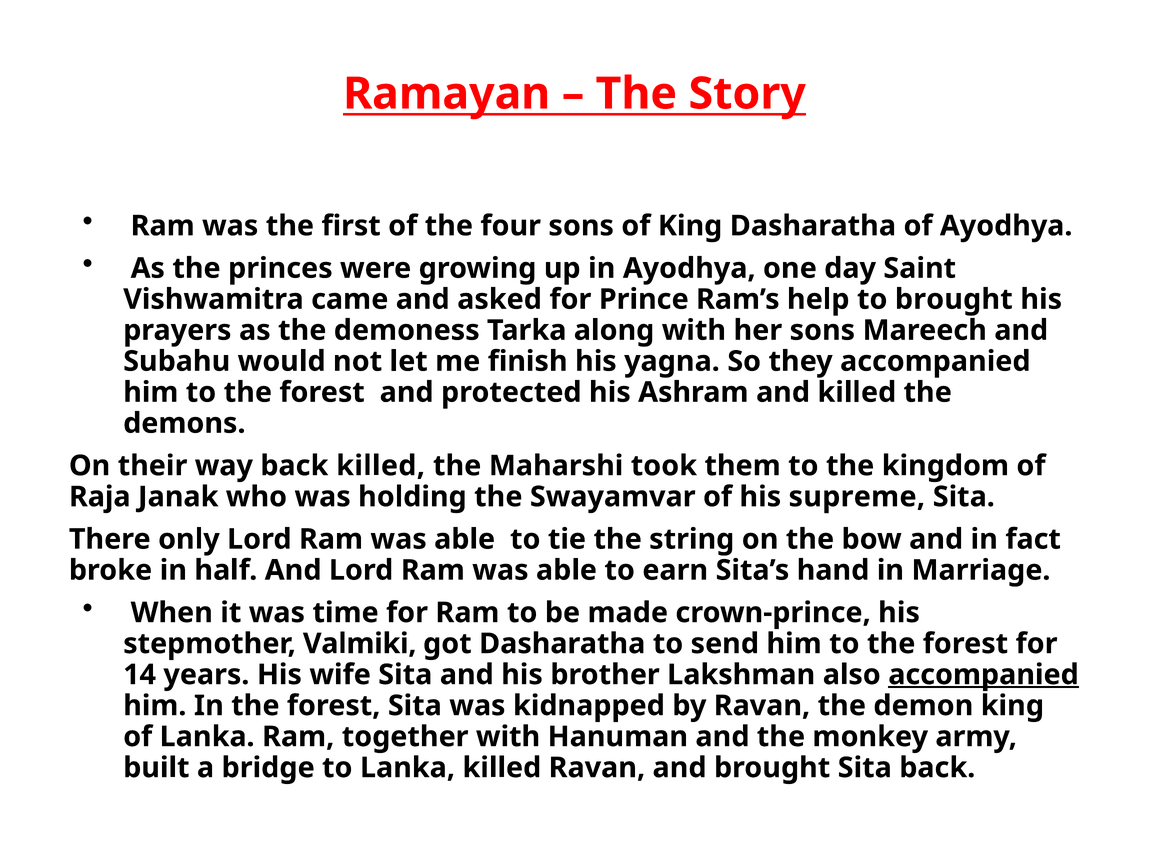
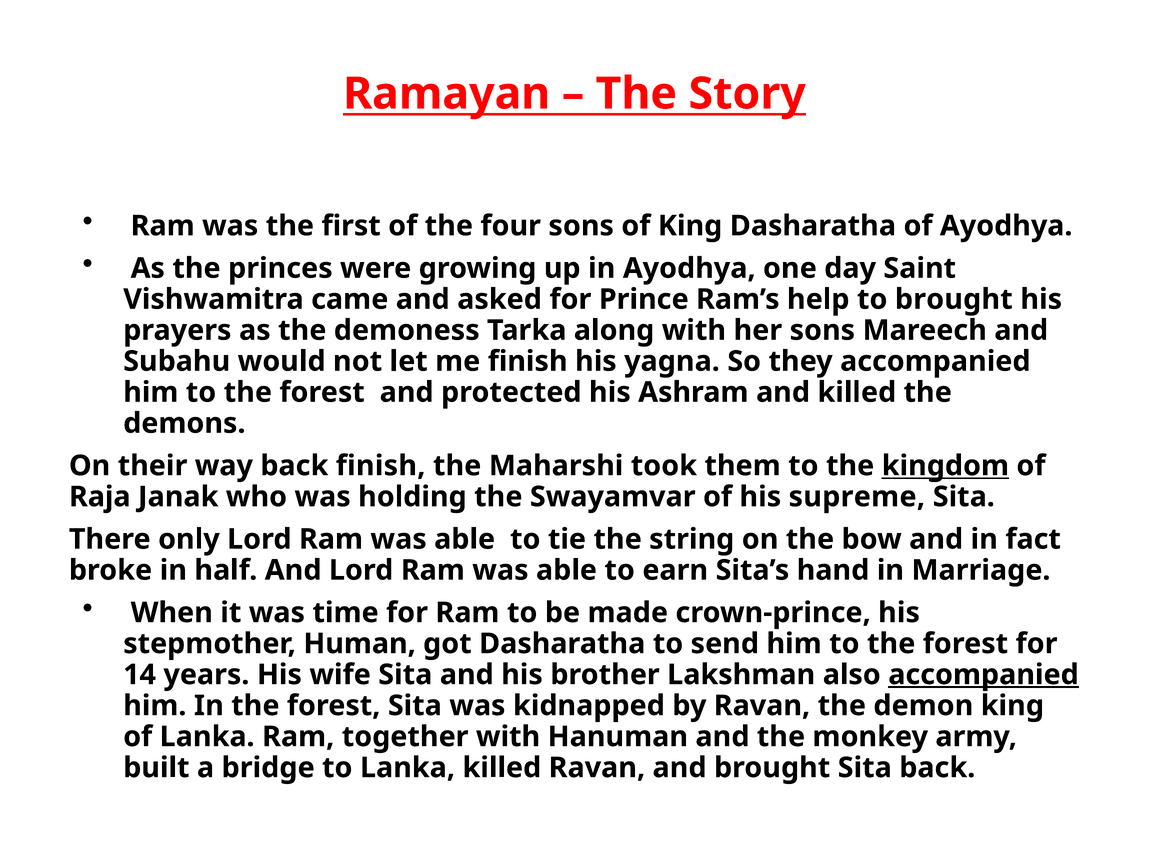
back killed: killed -> finish (381, 466)
kingdom underline: none -> present (945, 466)
Valmiki: Valmiki -> Human (360, 644)
